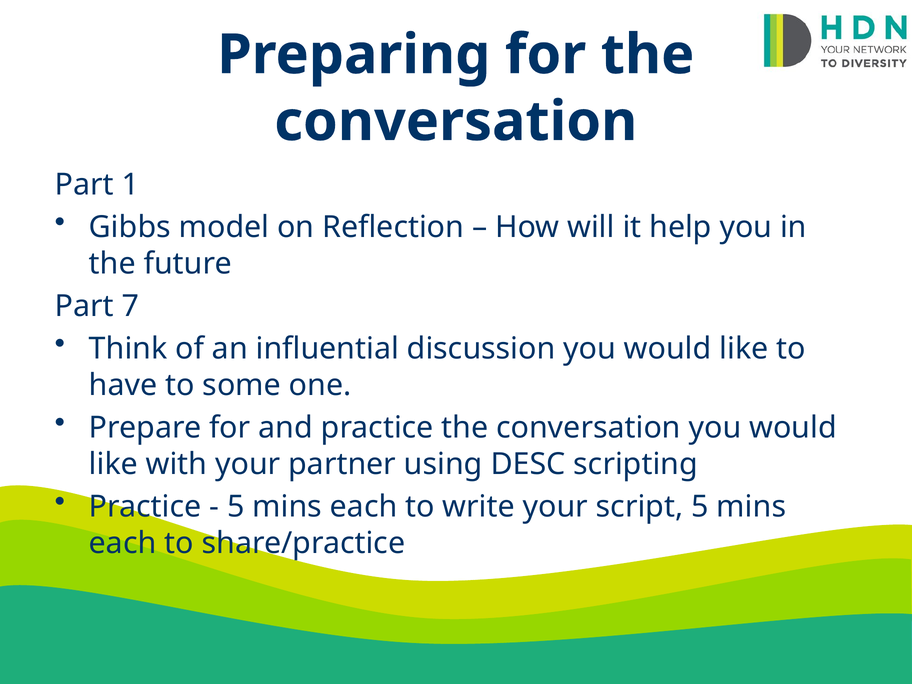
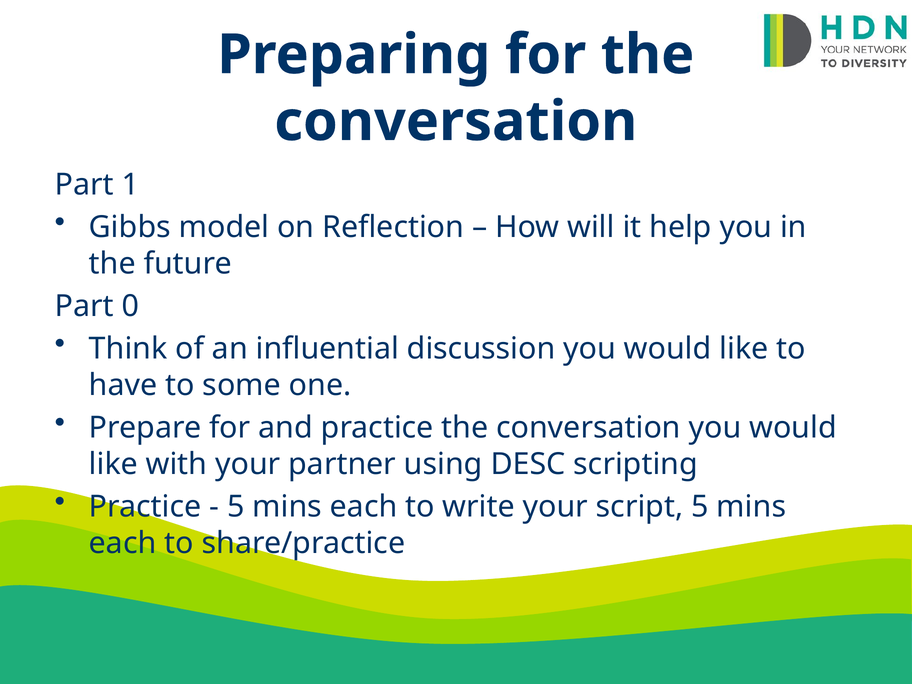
7: 7 -> 0 (130, 306)
